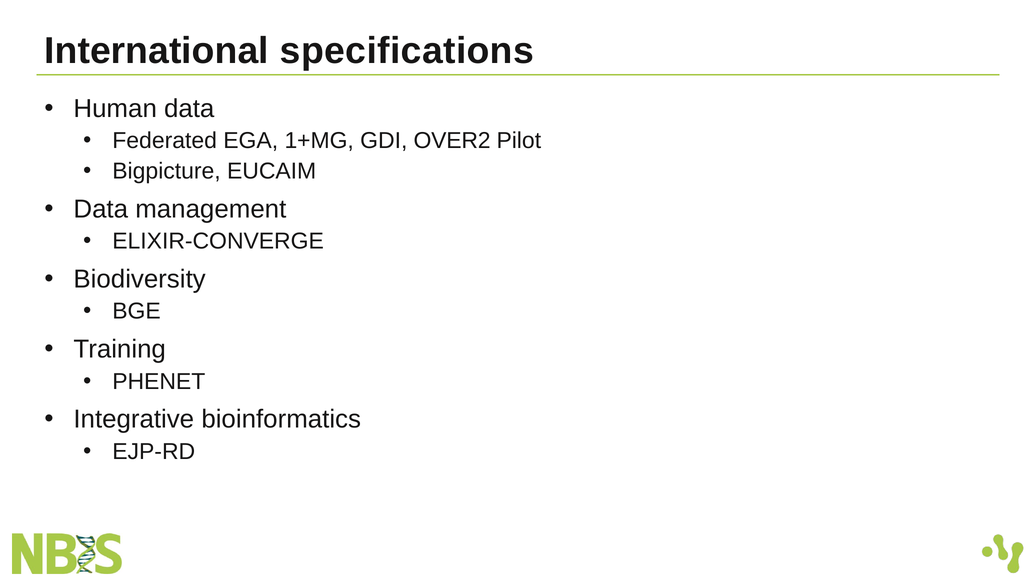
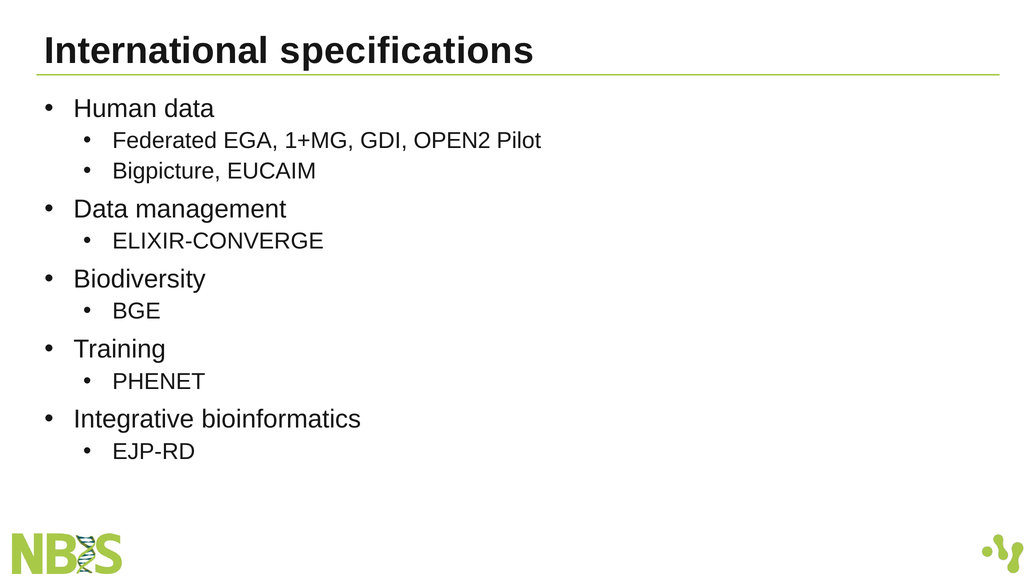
OVER2: OVER2 -> OPEN2 (452, 141)
